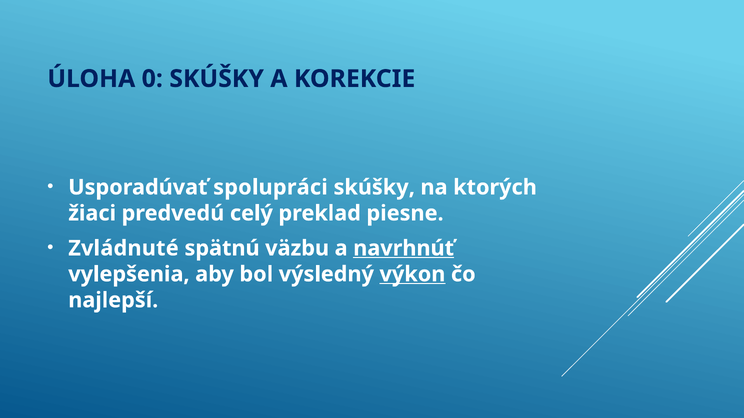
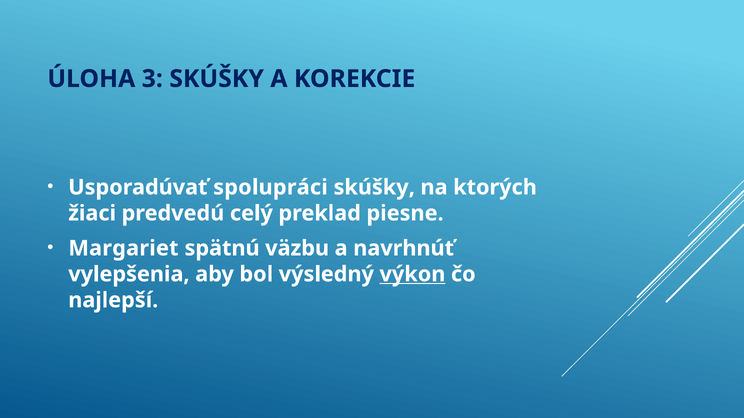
0: 0 -> 3 (152, 79)
Zvládnuté: Zvládnuté -> Margariet (123, 249)
navrhnúť underline: present -> none (404, 249)
